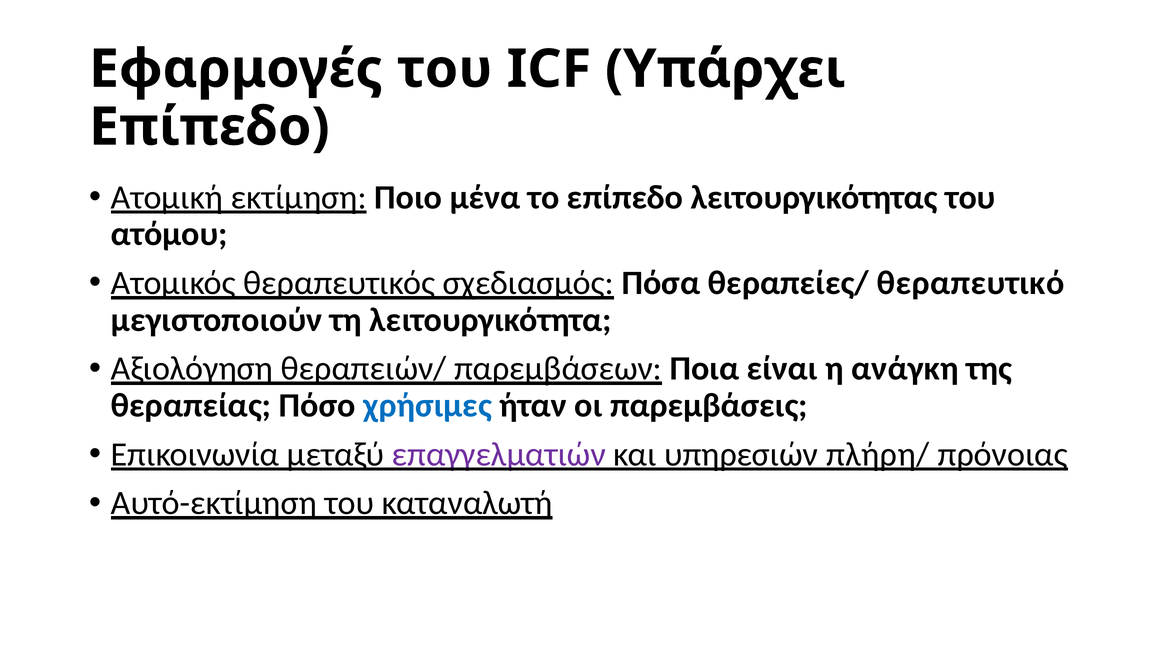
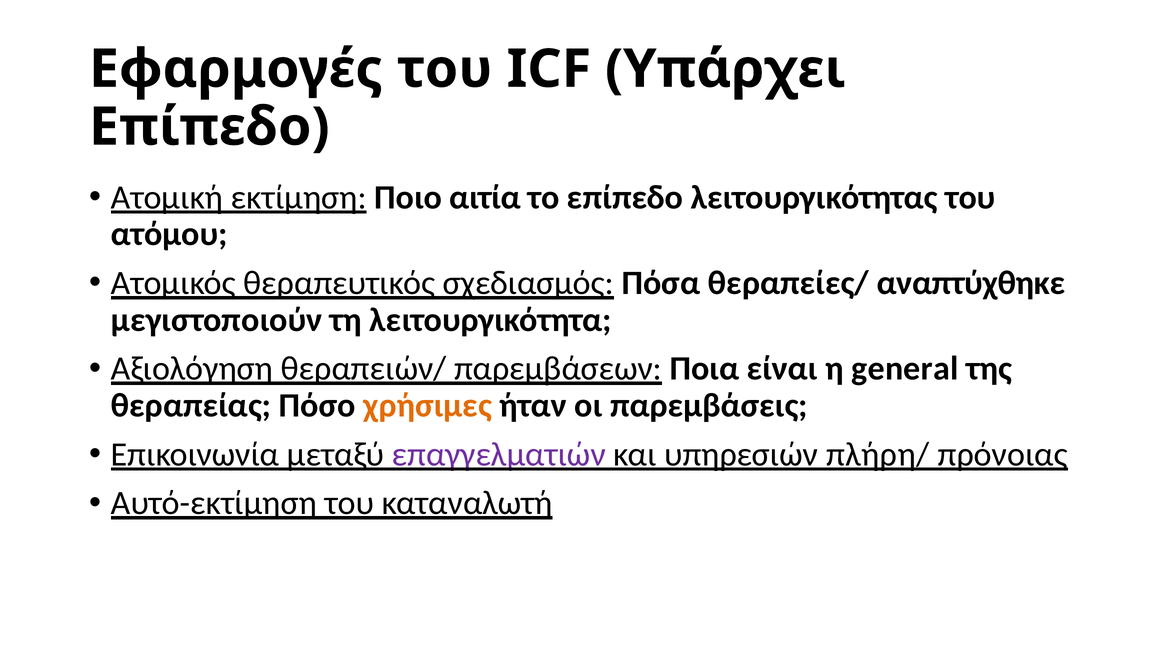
μένα: μένα -> αιτία (485, 197)
θεραπευτικό: θεραπευτικό -> αναπτύχθηκε (971, 283)
ανάγκη: ανάγκη -> general (905, 369)
χρήσιμες colour: blue -> orange (428, 405)
